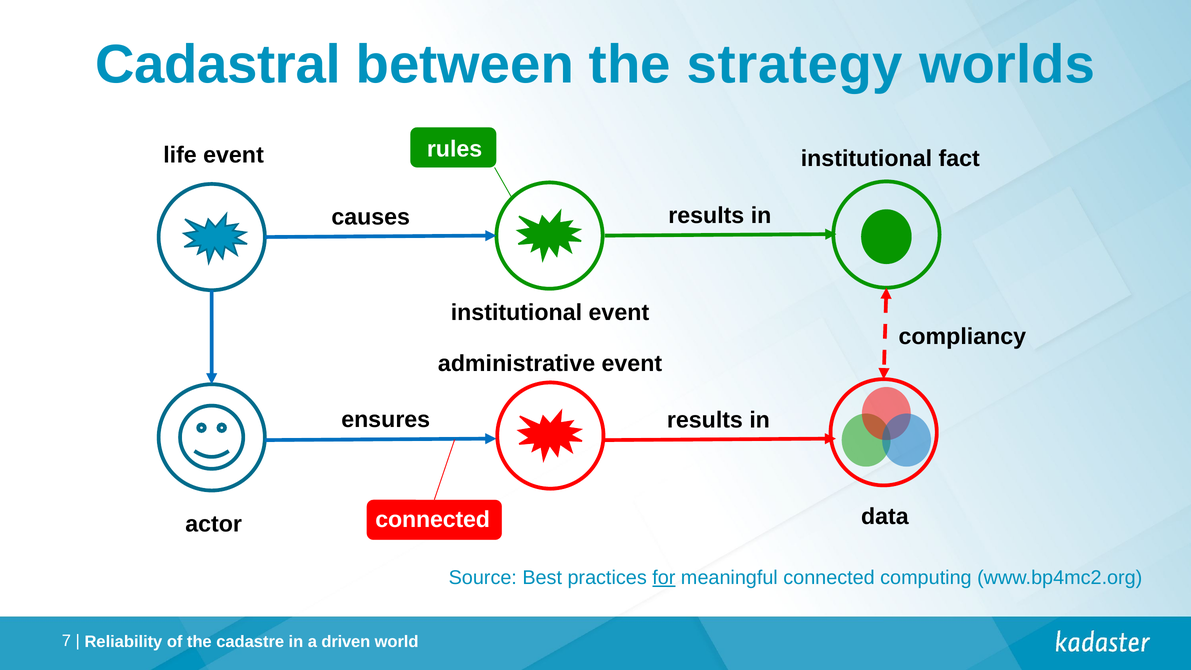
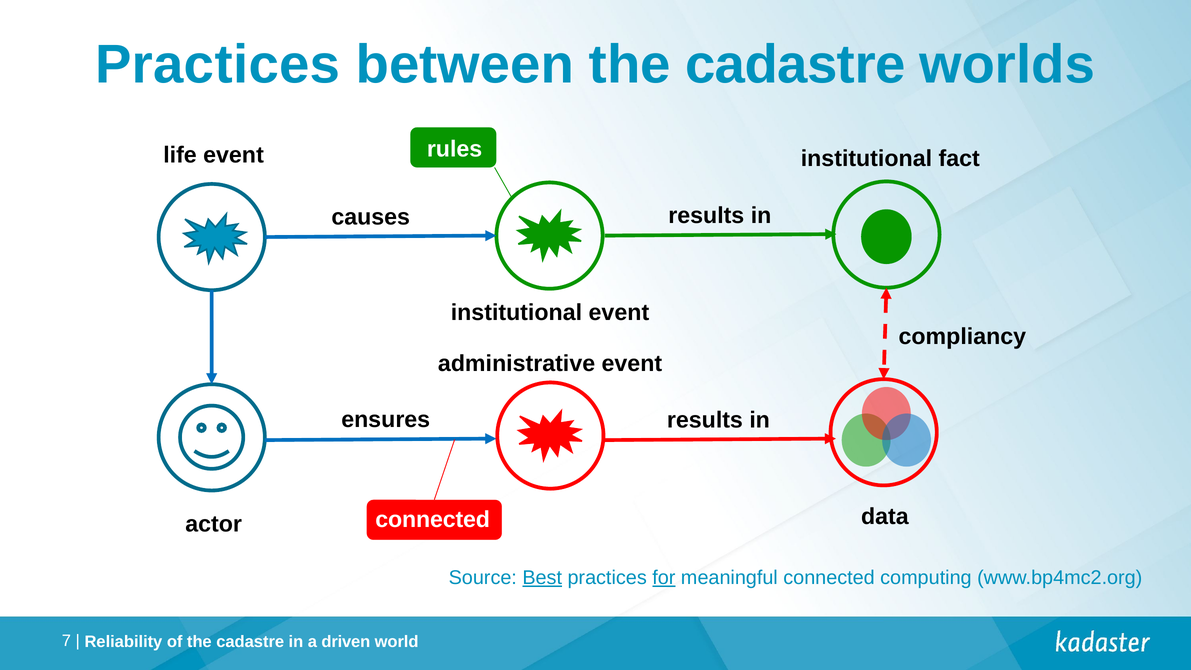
Cadastral: Cadastral -> Practices (218, 65)
between the strategy: strategy -> cadastre (795, 65)
Best underline: none -> present (542, 578)
